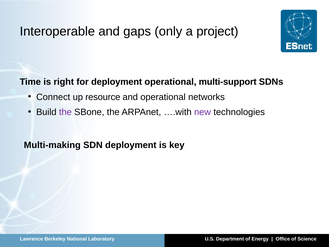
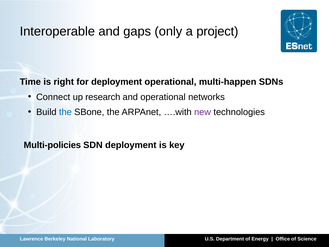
multi-support: multi-support -> multi-happen (228, 82)
resource: resource -> research (103, 97)
the colour: purple -> blue (65, 112)
Multi-making: Multi-making -> Multi-policies (52, 145)
